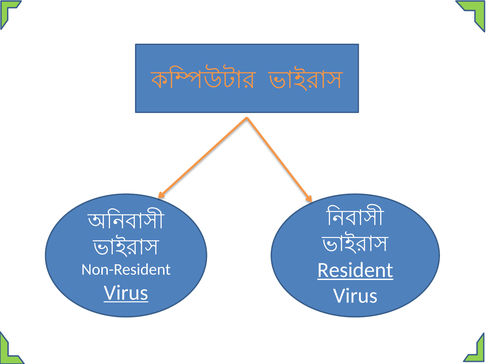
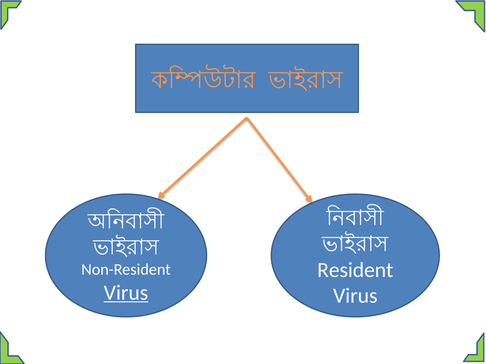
Resident underline: present -> none (355, 270)
